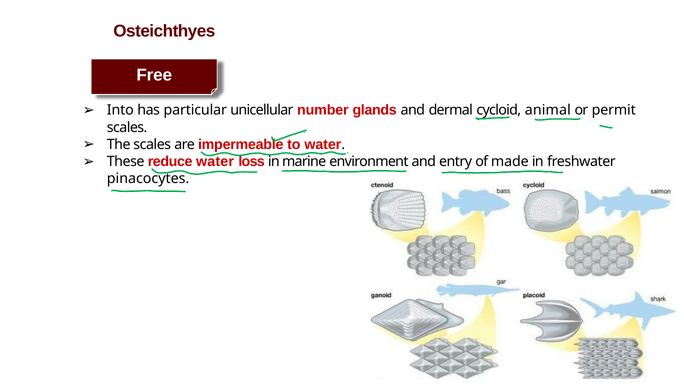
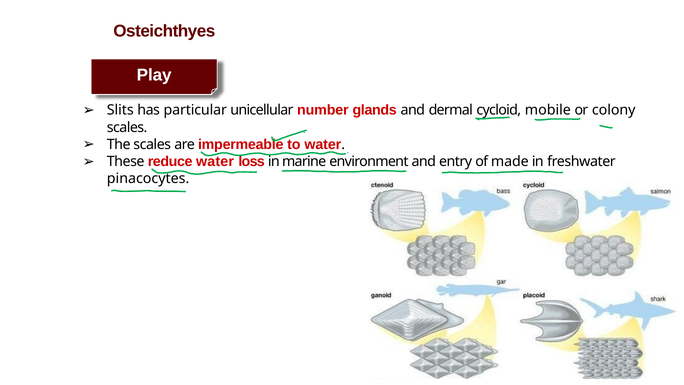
Free: Free -> Play (154, 75)
Into: Into -> Slits (120, 110)
animal: animal -> mobile (548, 110)
permit: permit -> colony (614, 110)
